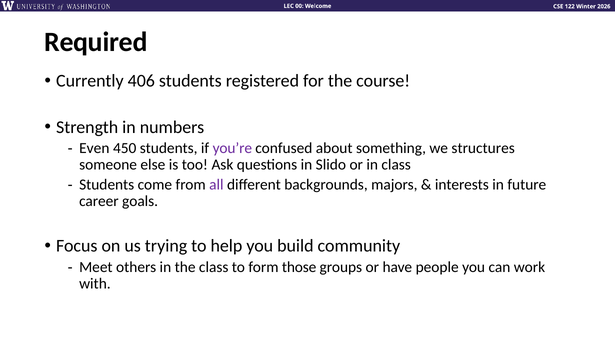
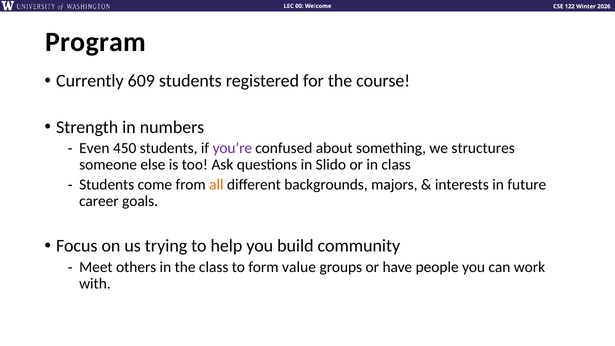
Required: Required -> Program (96, 42)
406: 406 -> 609 (141, 81)
all colour: purple -> orange (216, 185)
those: those -> value (299, 267)
